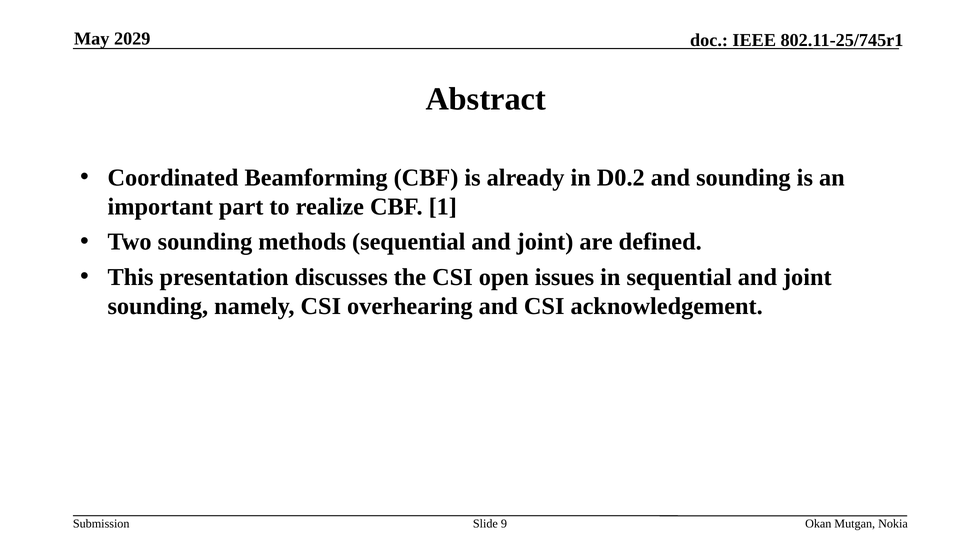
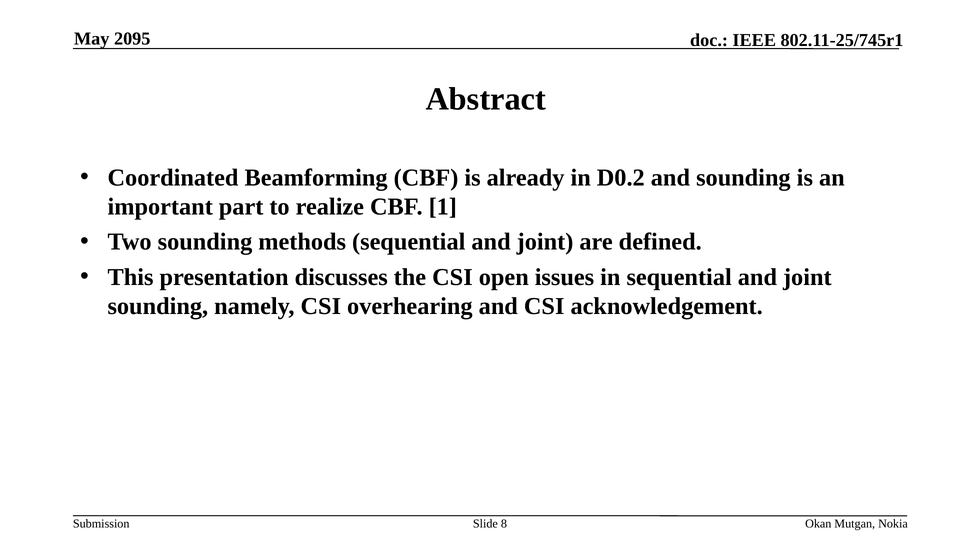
2029: 2029 -> 2095 (132, 39)
9: 9 -> 8 (504, 524)
